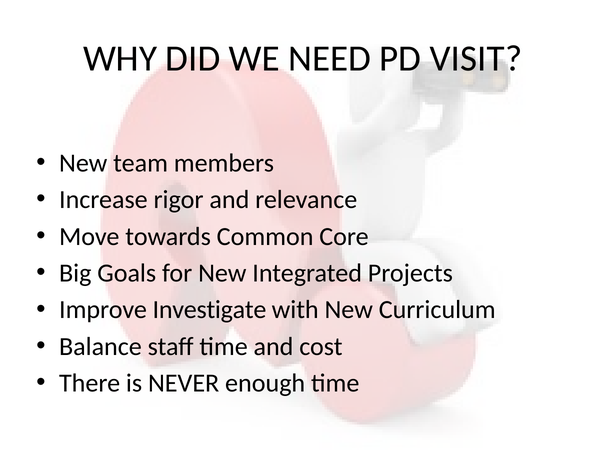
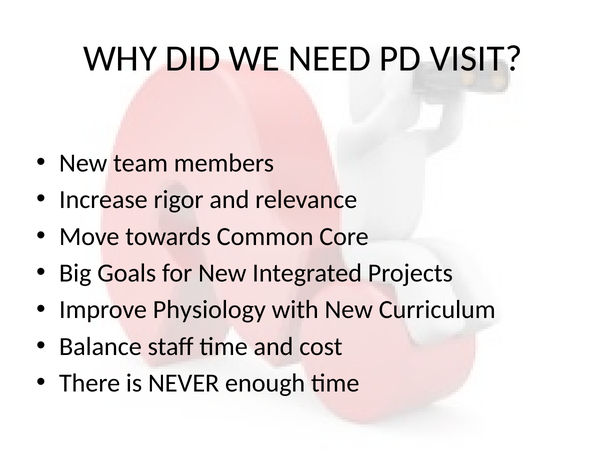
Investigate: Investigate -> Physiology (209, 310)
